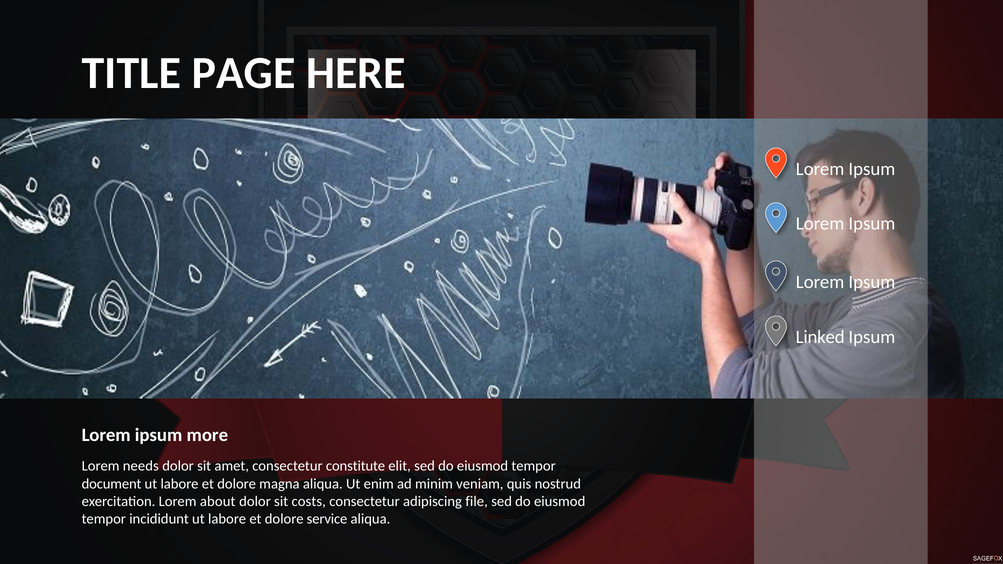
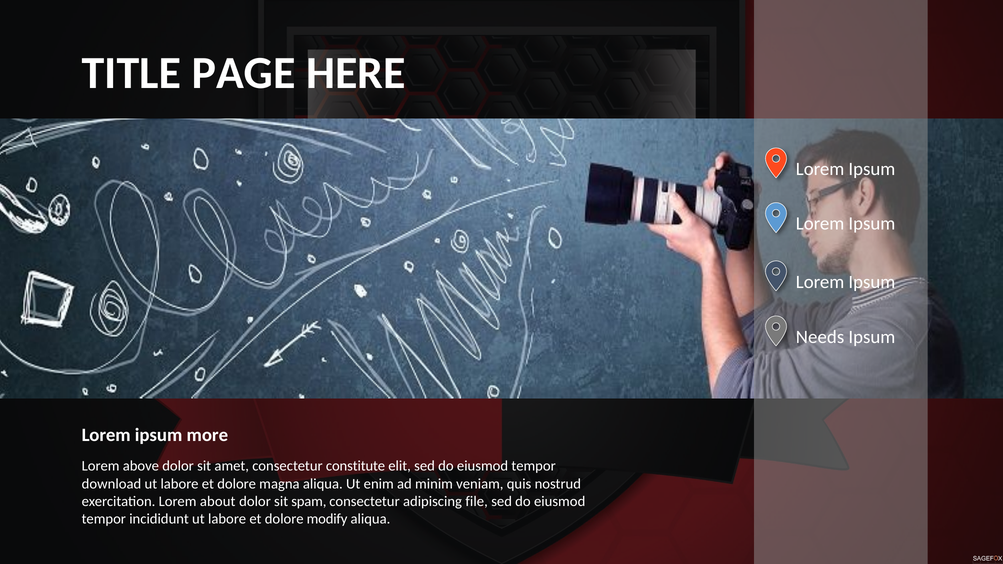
Linked: Linked -> Needs (820, 337)
needs: needs -> above (141, 466)
document: document -> download (111, 484)
costs: costs -> spam (309, 501)
service: service -> modify (327, 519)
